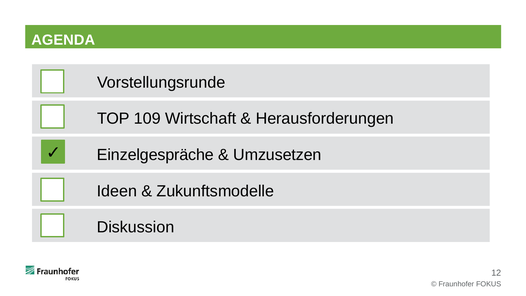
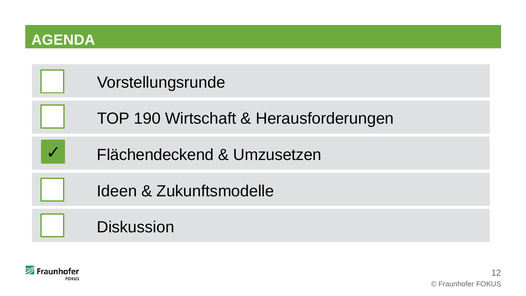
109: 109 -> 190 (147, 119)
Einzelgespräche: Einzelgespräche -> Flächendeckend (155, 155)
